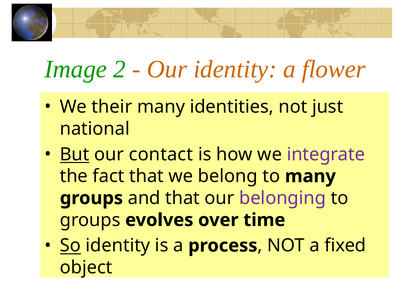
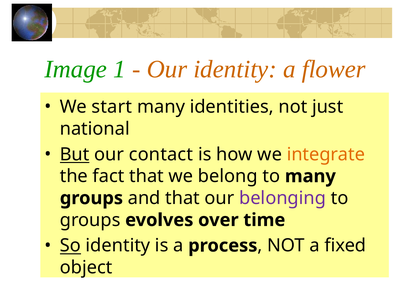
2: 2 -> 1 (120, 69)
their: their -> start (112, 107)
integrate colour: purple -> orange (326, 154)
